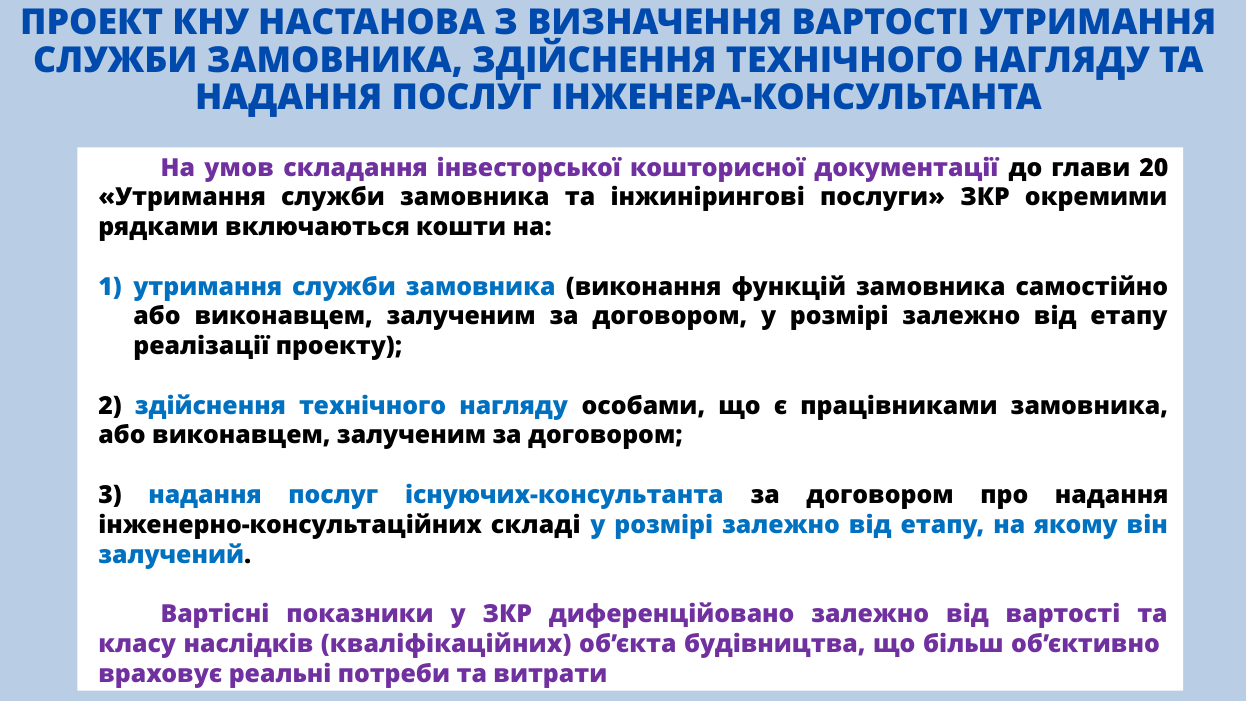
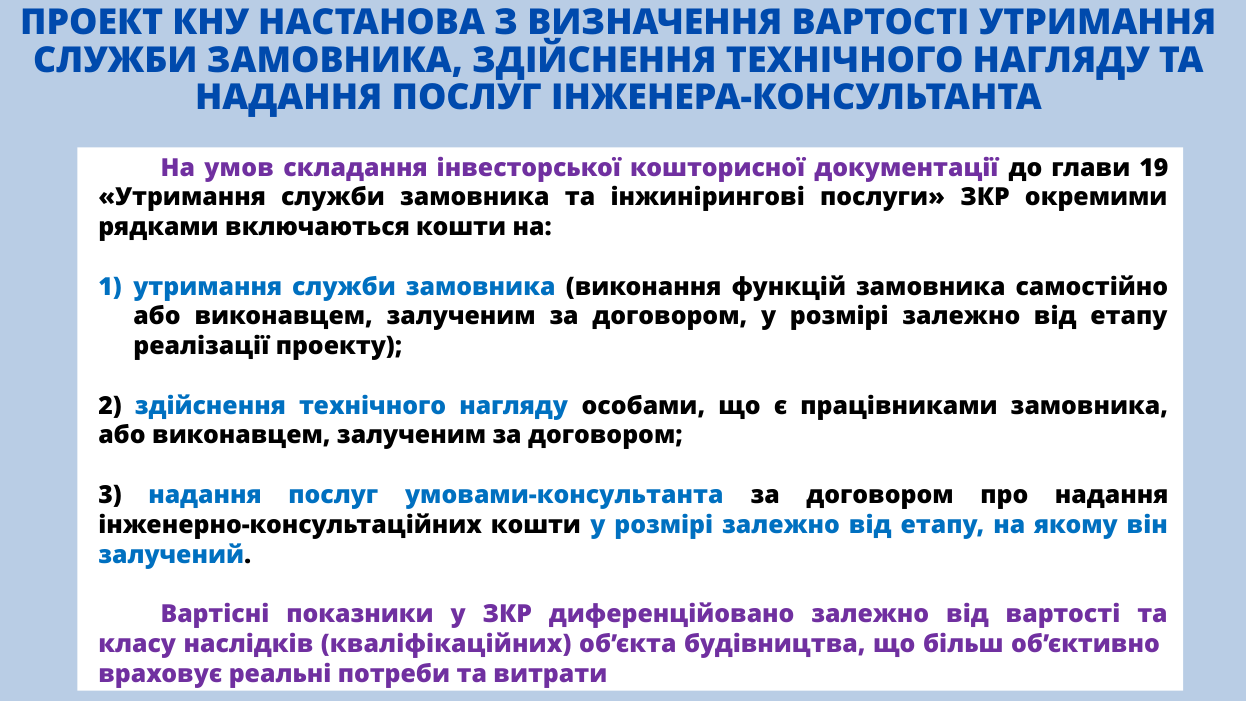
20: 20 -> 19 (1154, 168)
існуючих-консультанта: існуючих-консультанта -> умовами-консультанта (564, 495)
інженерно-консультаційних складі: складі -> кошти (536, 525)
